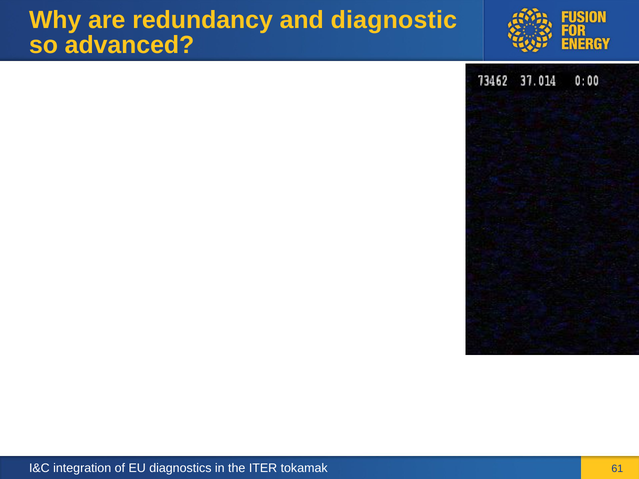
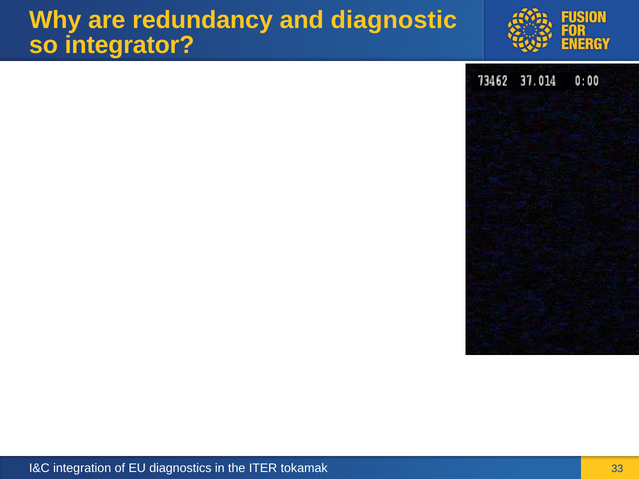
advanced: advanced -> integrator (130, 45)
61: 61 -> 33 (617, 469)
